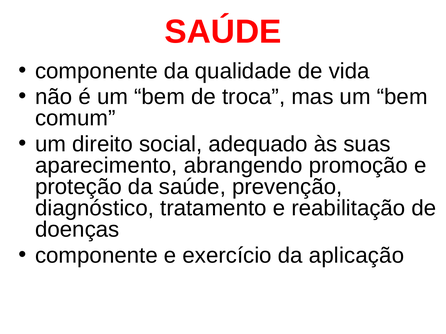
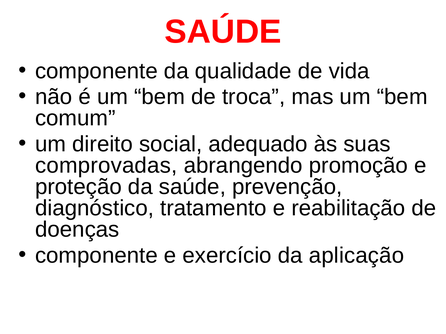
aparecimento: aparecimento -> comprovadas (106, 166)
